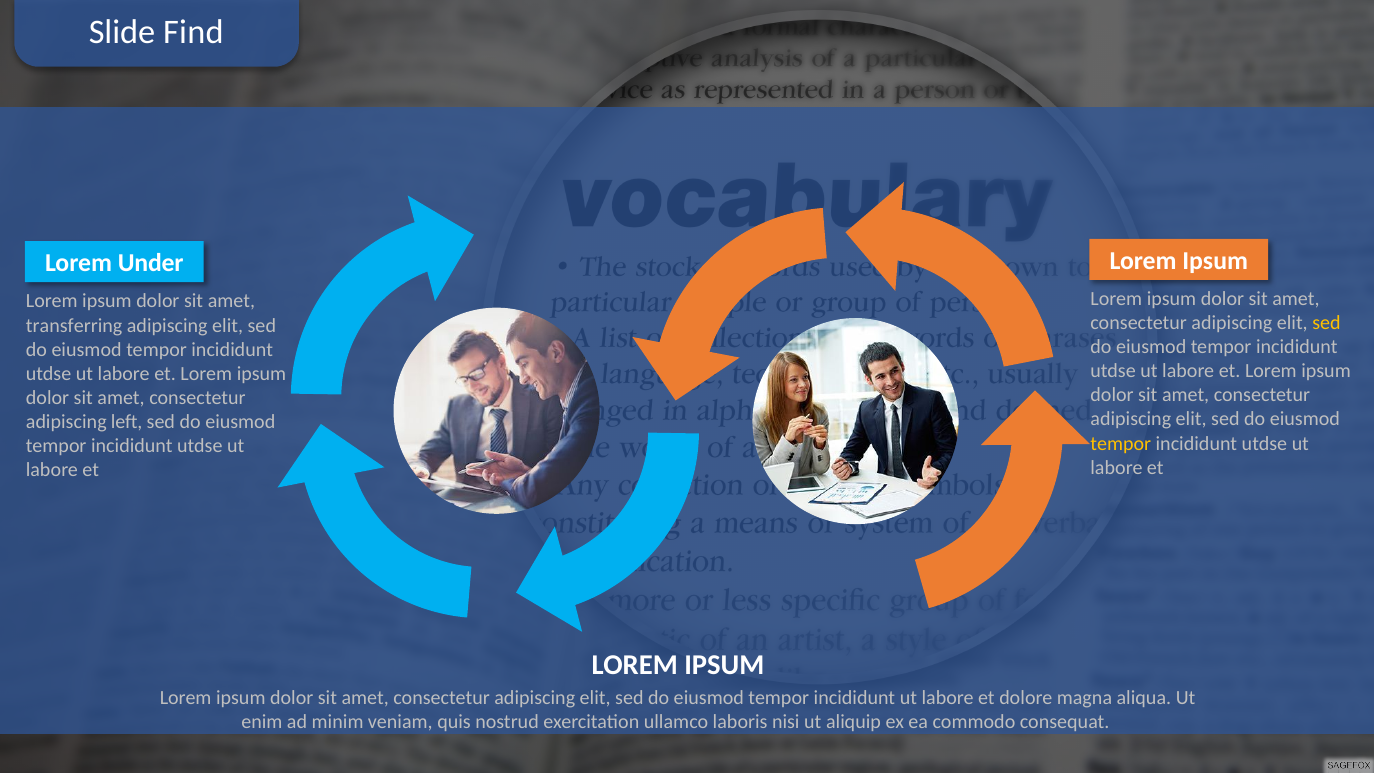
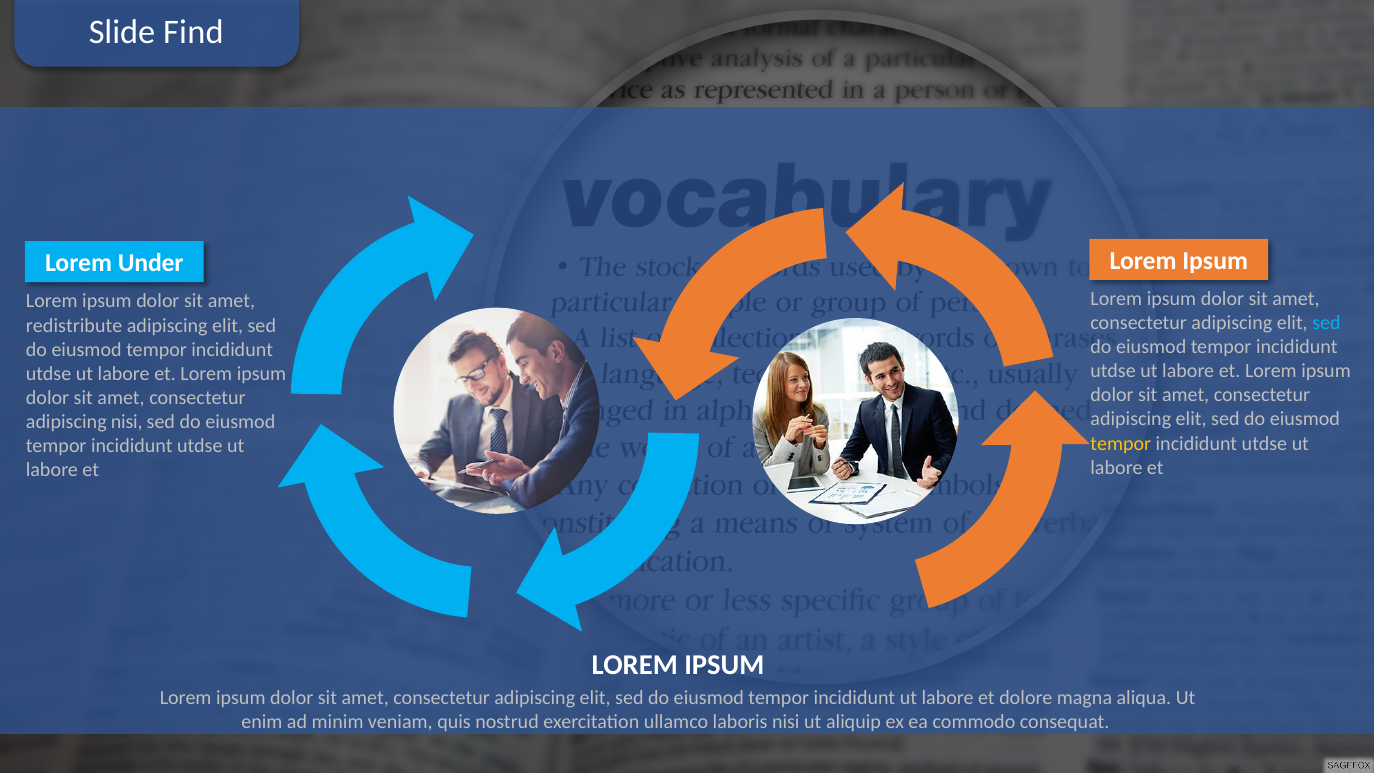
sed colour: yellow -> light blue (1326, 323)
transferring: transferring -> redistribute (74, 325)
adipiscing left: left -> nisi (127, 422)
